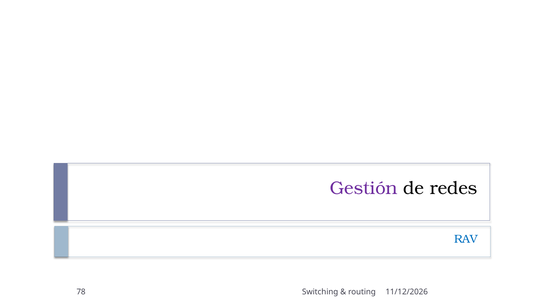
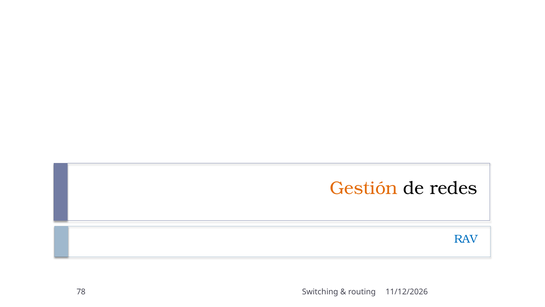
Gestión colour: purple -> orange (364, 188)
